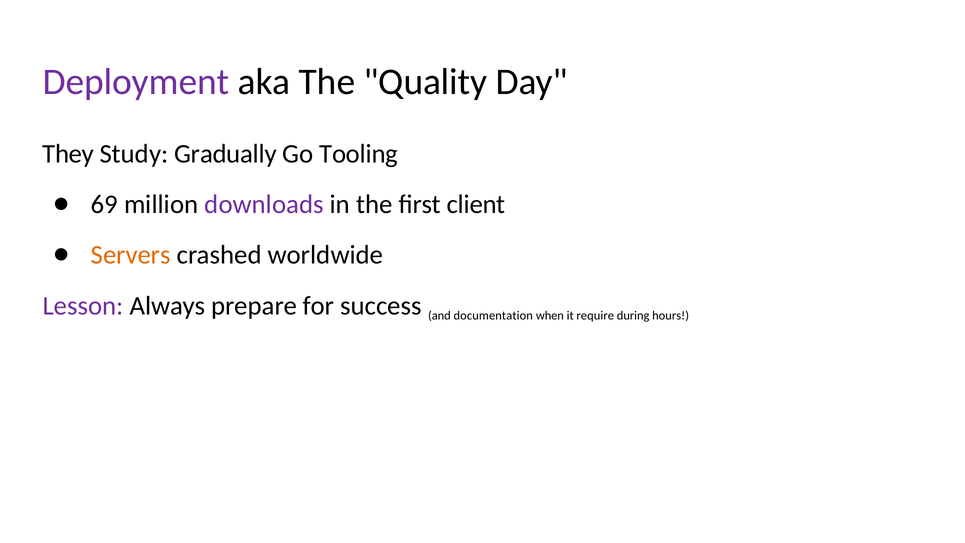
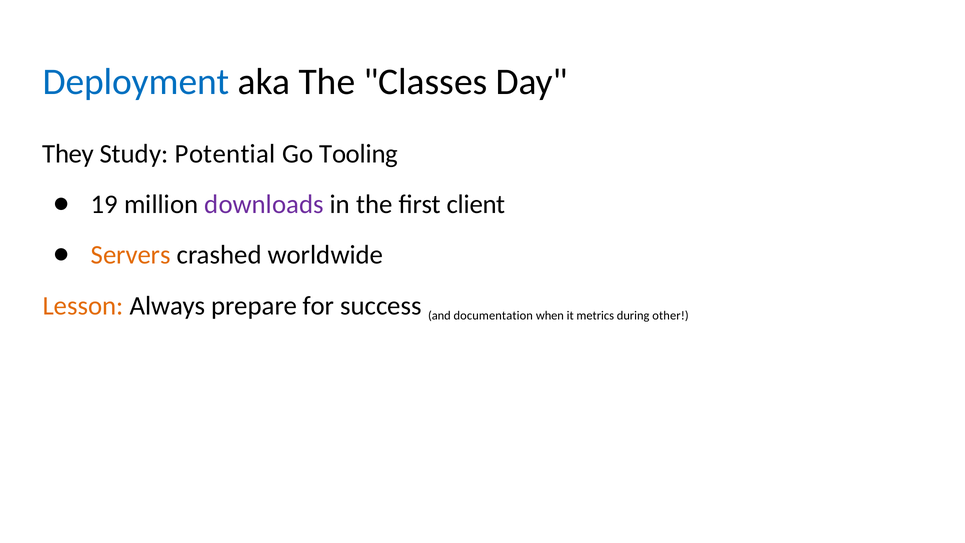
Deployment colour: purple -> blue (136, 82)
Quality: Quality -> Classes (425, 82)
Gradually: Gradually -> Potential (225, 154)
69: 69 -> 19 (104, 204)
Lesson colour: purple -> orange (83, 306)
require: require -> metrics (595, 316)
hours: hours -> other (671, 316)
